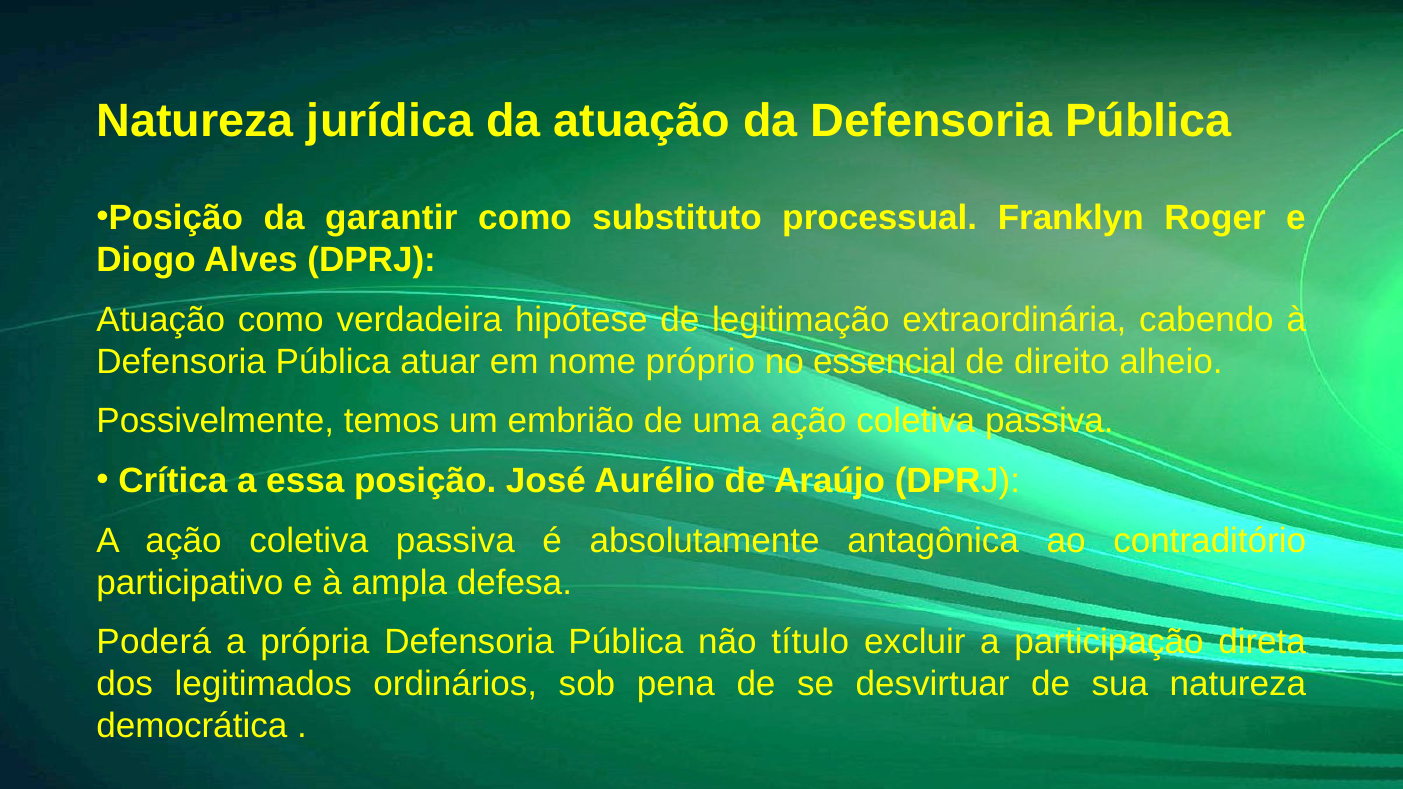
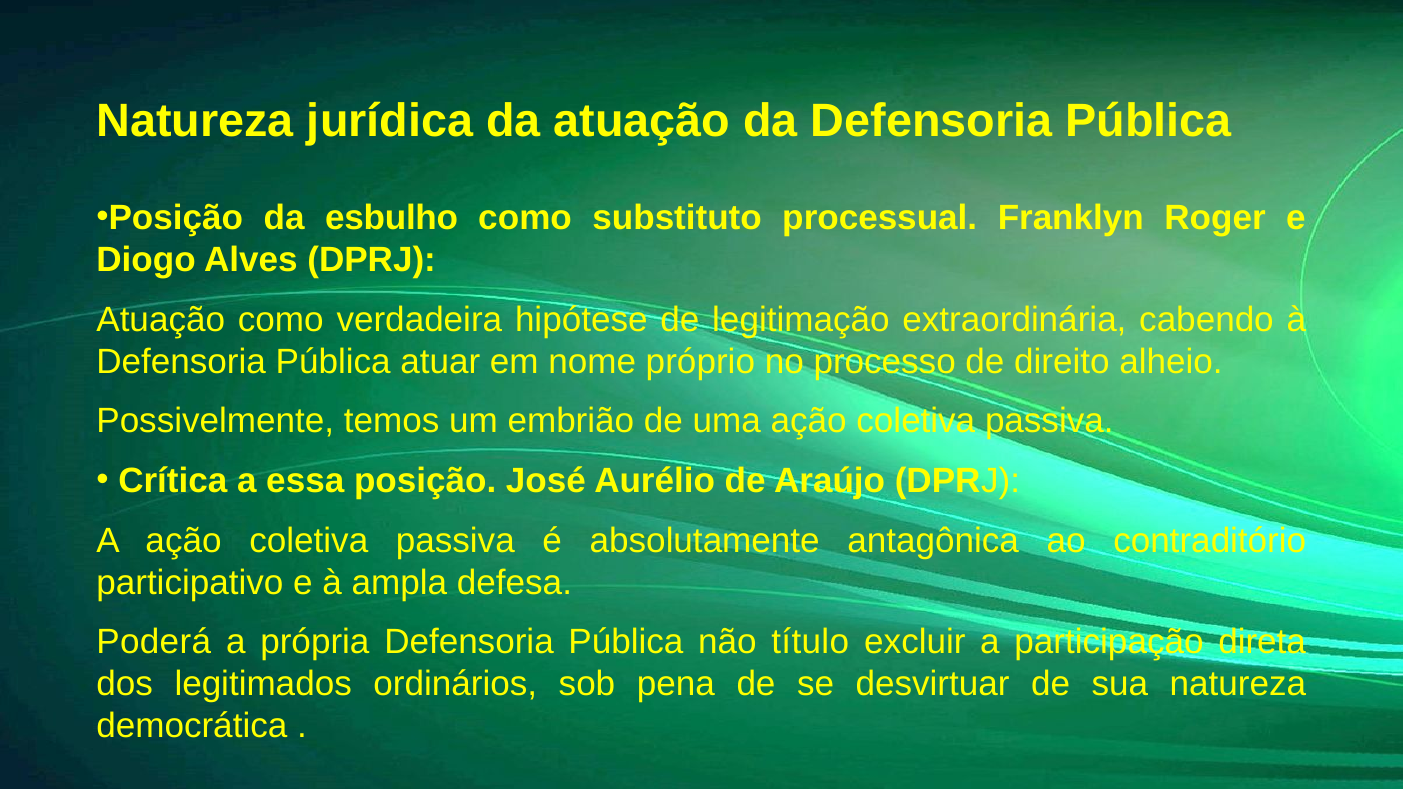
garantir: garantir -> esbulho (392, 218)
essencial: essencial -> processo (885, 362)
